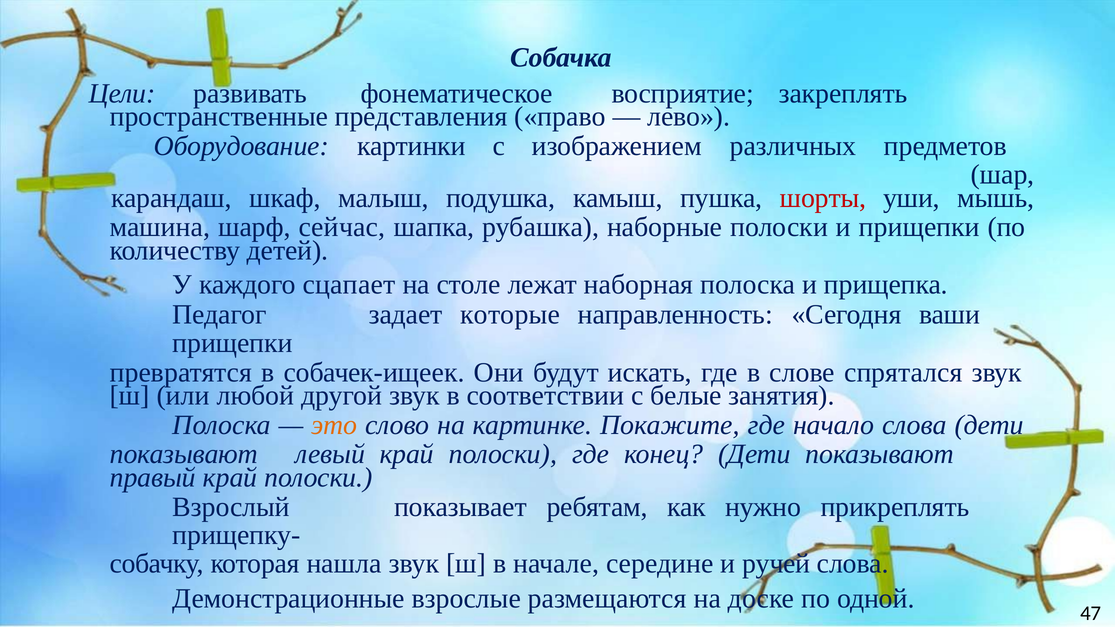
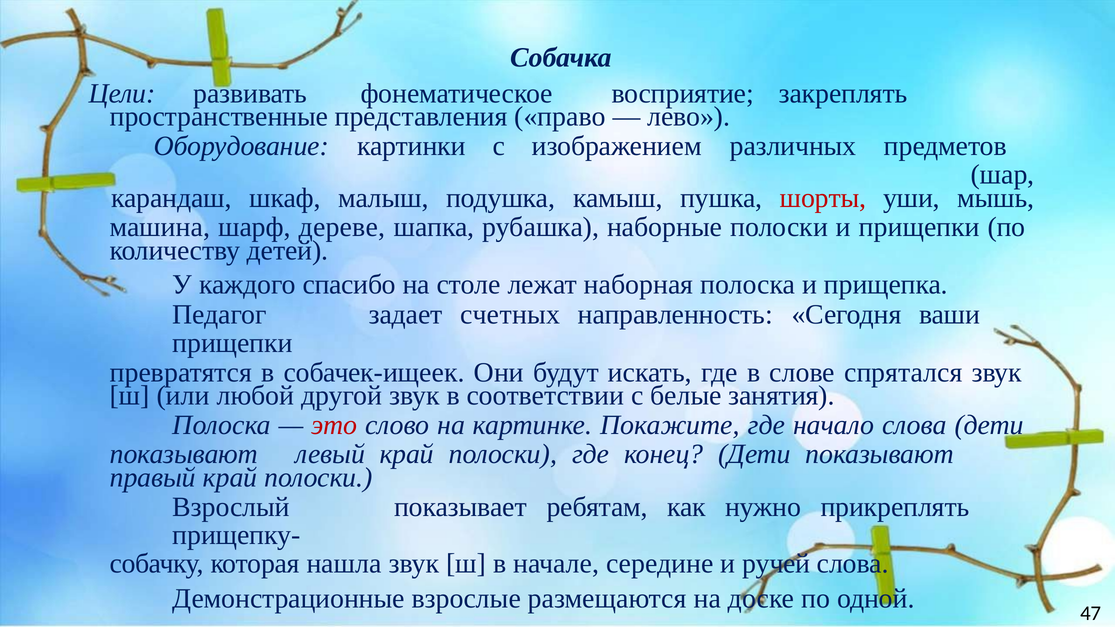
сейчас: сейчас -> дереве (342, 227)
сцапает: сцапает -> спасибо (349, 285)
которые: которые -> счетных (510, 315)
это colour: orange -> red (334, 425)
